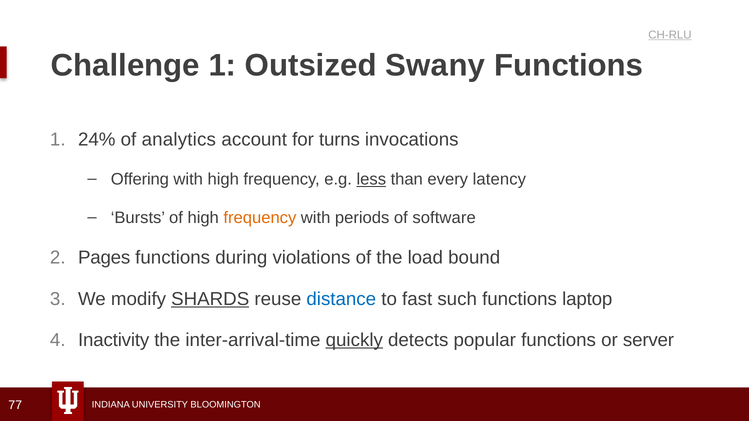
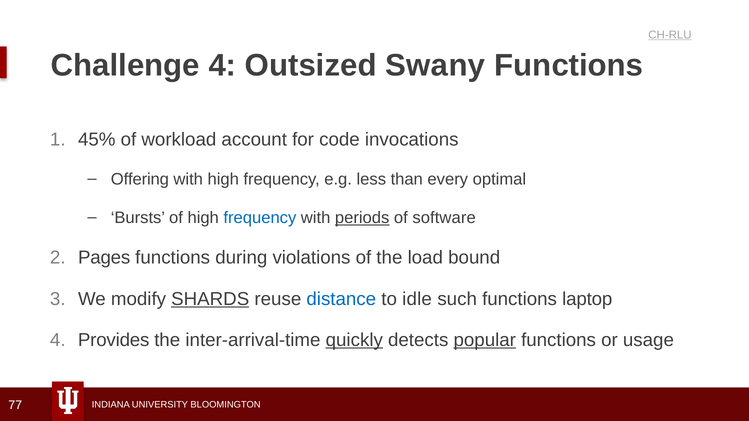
Challenge 1: 1 -> 4 (222, 65)
24%: 24% -> 45% (97, 139)
analytics: analytics -> workload (179, 139)
turns: turns -> code (339, 139)
less underline: present -> none (371, 179)
latency: latency -> optimal (499, 179)
frequency colour: orange -> blue (260, 218)
periods underline: none -> present (362, 218)
fast: fast -> idle (417, 299)
Inactivity: Inactivity -> Provides (114, 340)
popular underline: none -> present (485, 340)
server: server -> usage (648, 340)
